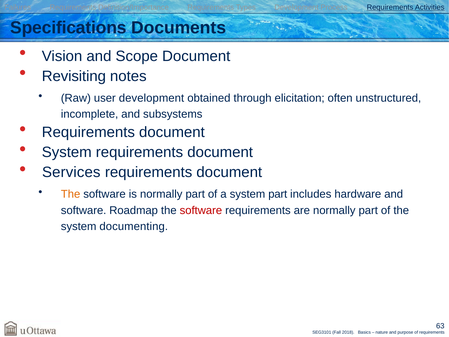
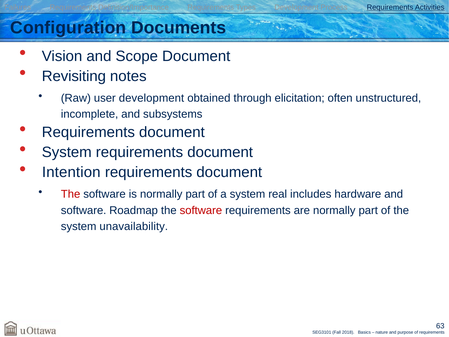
Specifications: Specifications -> Configuration (68, 28)
Services: Services -> Intention (71, 172)
The colour: orange -> red (71, 194)
system part: part -> real (278, 194)
documenting: documenting -> unavailability (134, 226)
